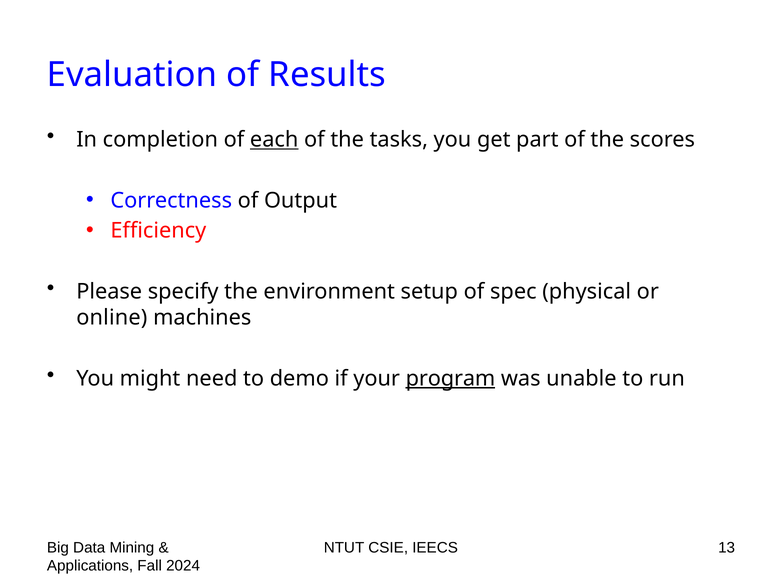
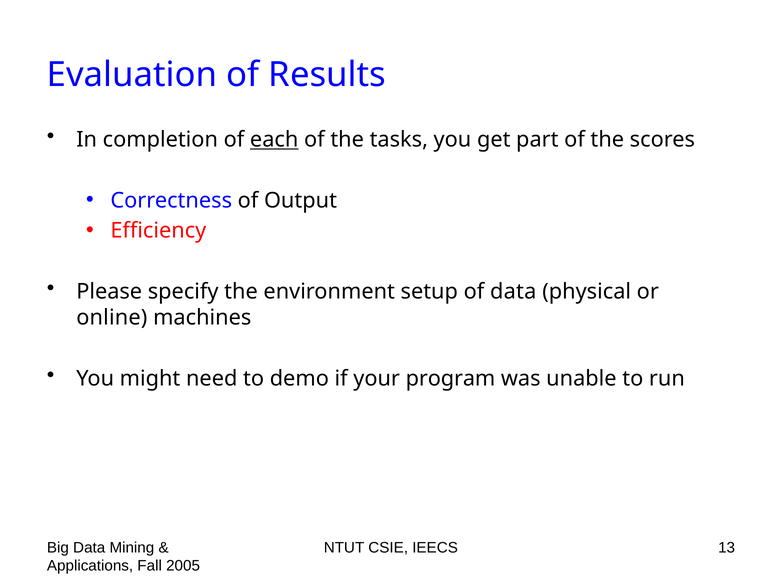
of spec: spec -> data (513, 292)
program underline: present -> none (450, 379)
2024: 2024 -> 2005 (183, 566)
